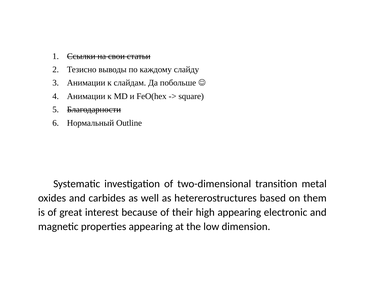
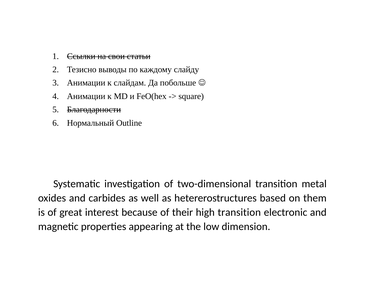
high appearing: appearing -> transition (239, 212)
